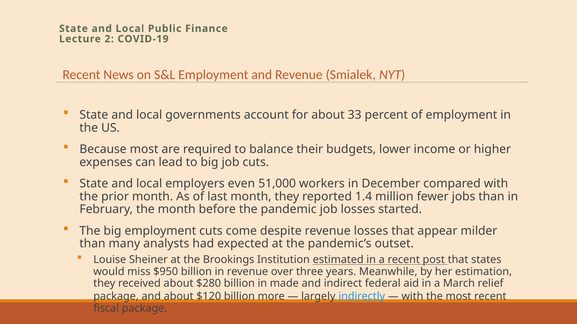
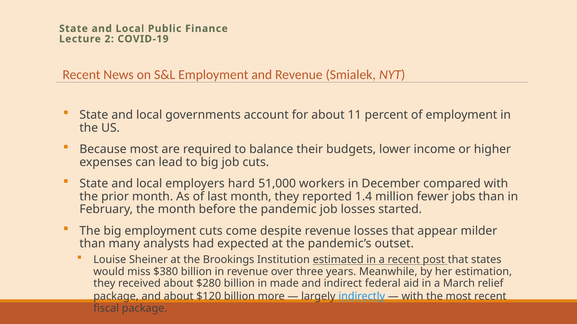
33: 33 -> 11 (355, 115)
even: even -> hard (241, 184)
$950: $950 -> $380 (166, 272)
